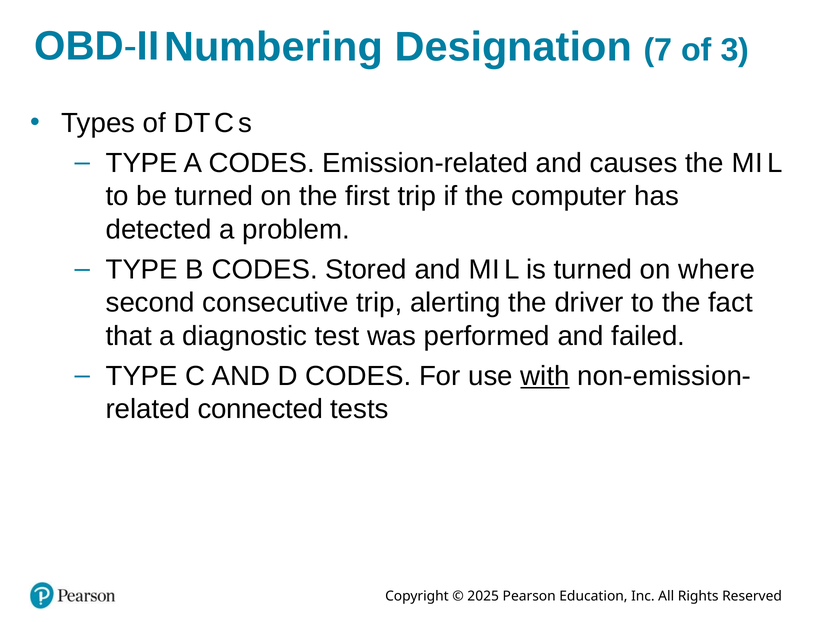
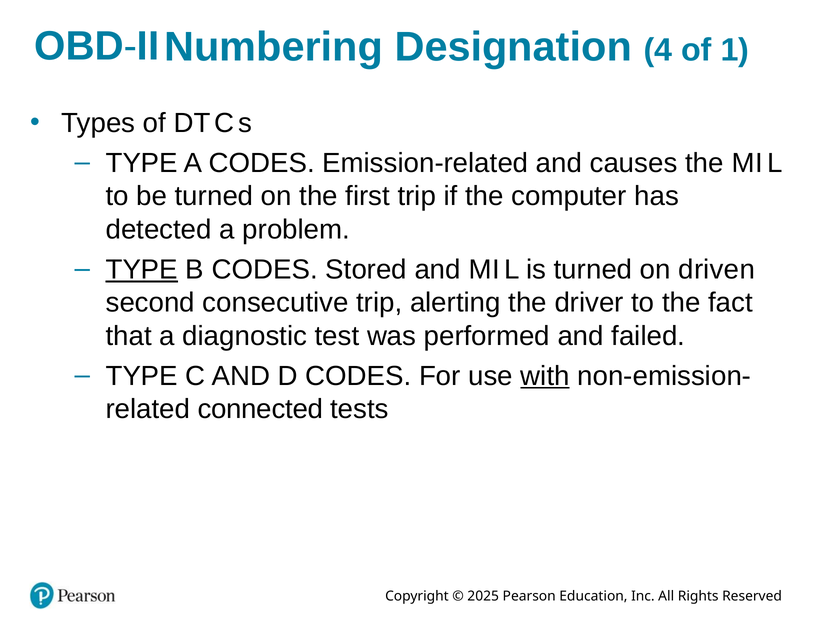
7: 7 -> 4 (658, 50)
3: 3 -> 1 (735, 50)
TYPE underline: none -> present (142, 270)
where: where -> driven (717, 270)
